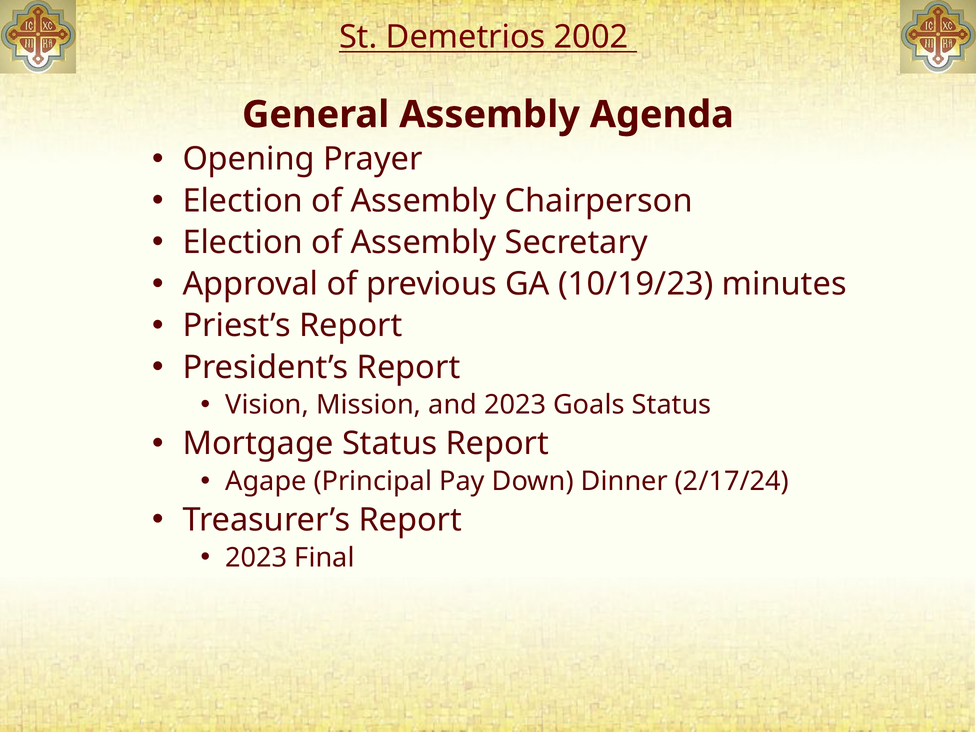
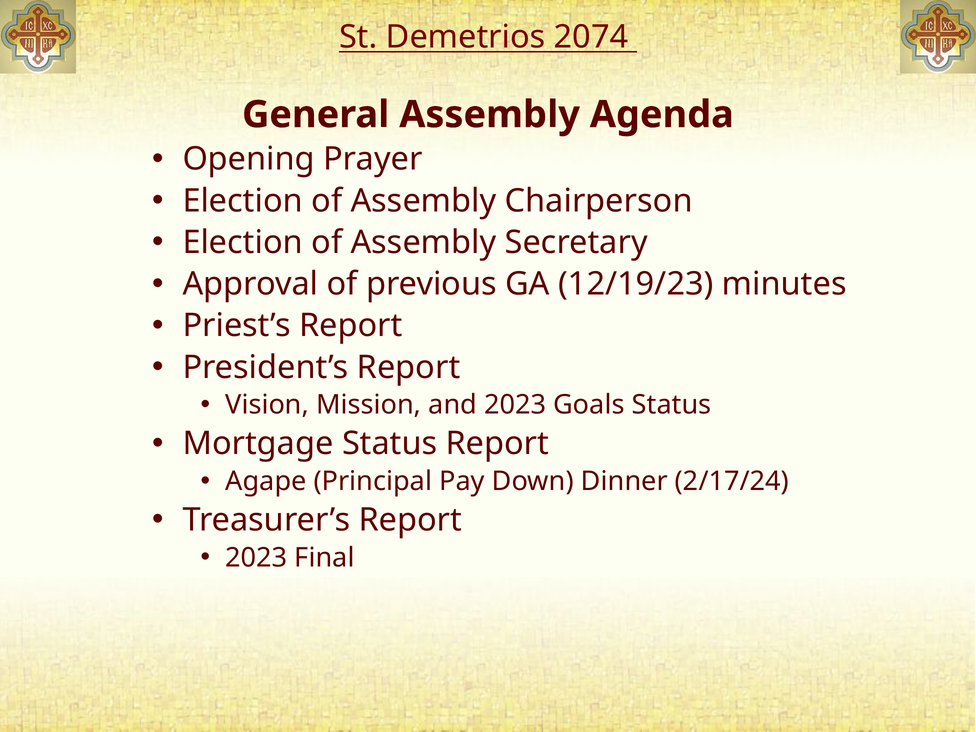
2002: 2002 -> 2074 (591, 37)
10/19/23: 10/19/23 -> 12/19/23 (636, 284)
